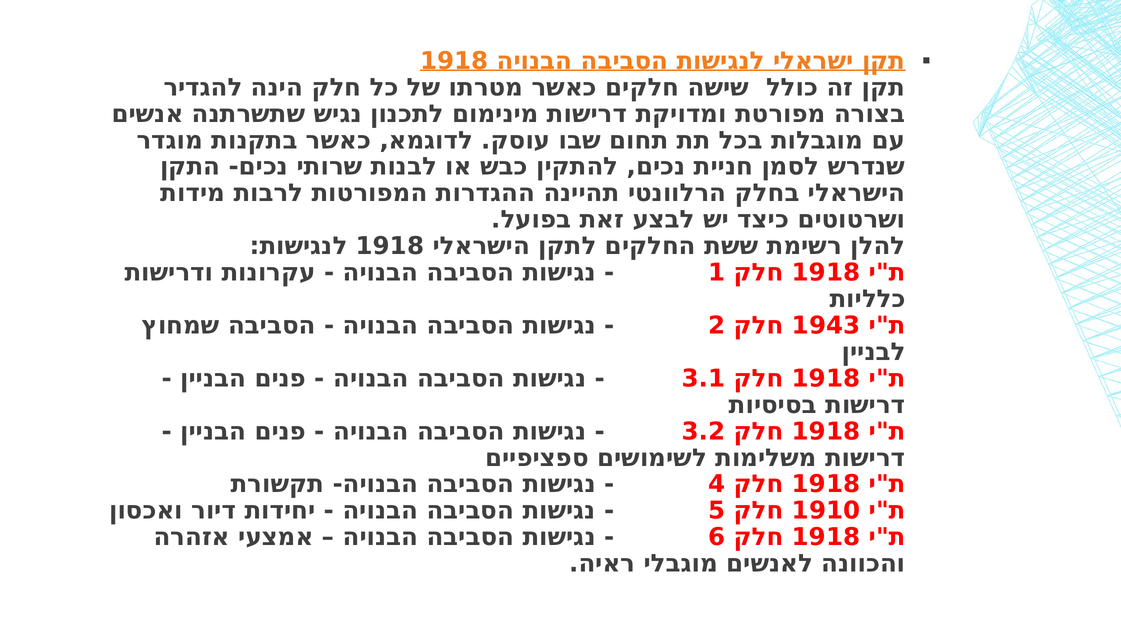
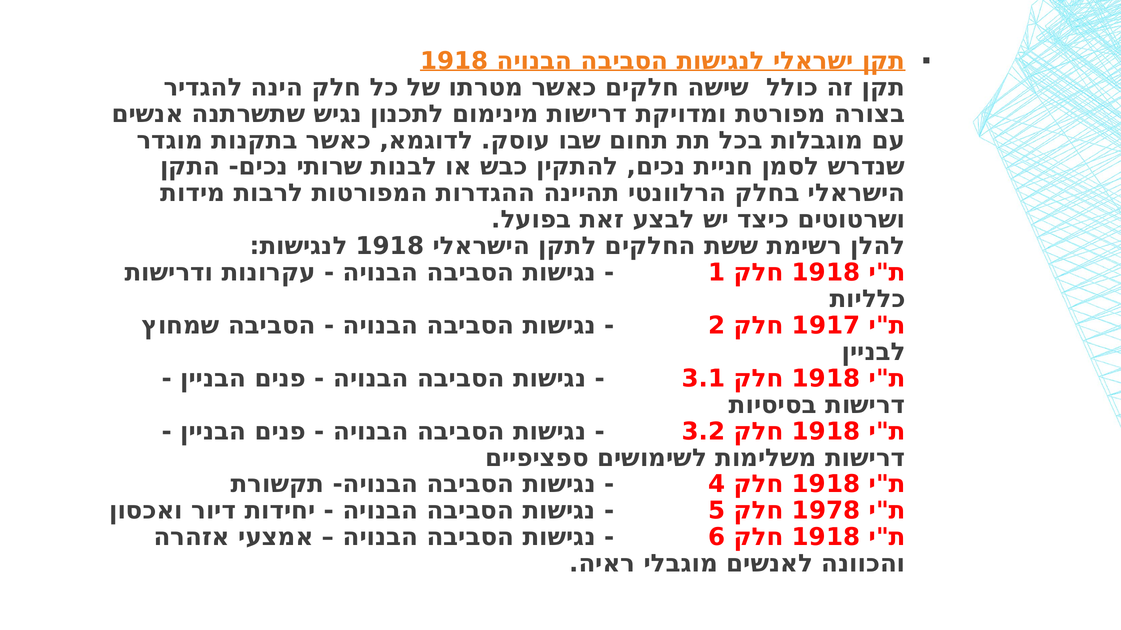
1943: 1943 -> 1917 (826, 326)
1910: 1910 -> 1978 (826, 511)
